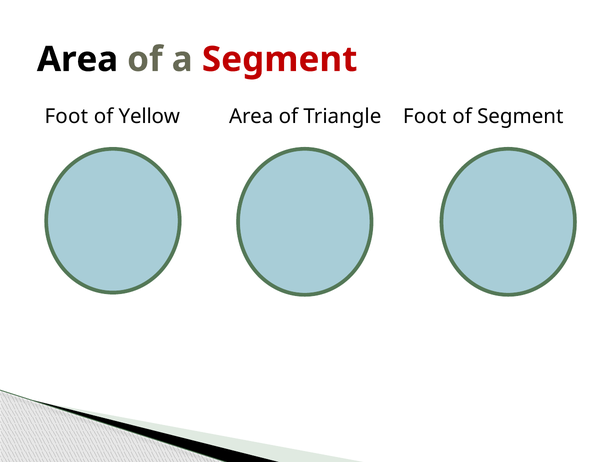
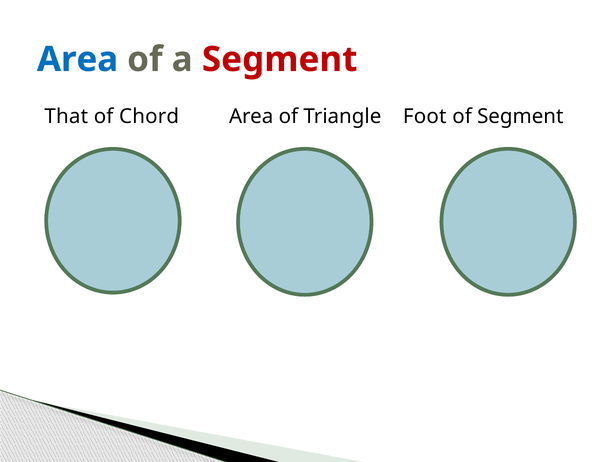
Area colour: black -> blue (78, 59)
Foot: Foot -> That (66, 117)
Yellow: Yellow -> Chord (149, 117)
